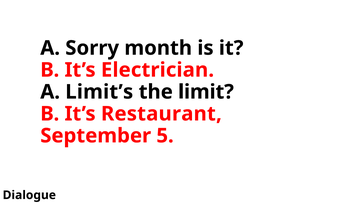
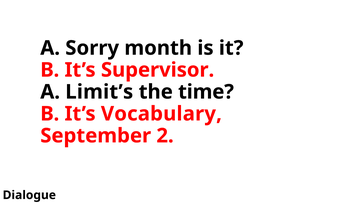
Electrician: Electrician -> Supervisor (158, 70)
limit: limit -> time (206, 92)
Restaurant: Restaurant -> Vocabulary (161, 114)
5: 5 -> 2 (165, 136)
